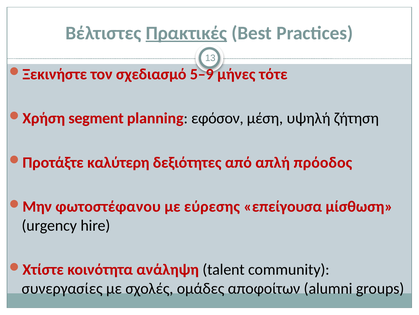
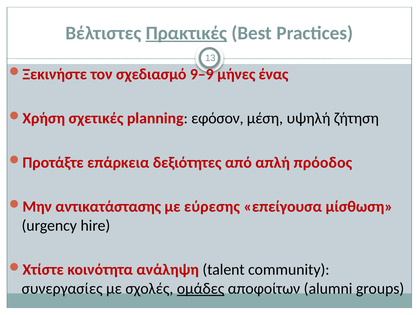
5–9: 5–9 -> 9–9 (202, 74)
τότε: τότε -> ένας (273, 74)
segment: segment -> σχετικές (96, 118)
καλύτερη: καλύτερη -> επάρκεια (118, 162)
φωτοστέφανου: φωτοστέφανου -> αντικατάστασης (108, 206)
ομάδες underline: none -> present (201, 288)
